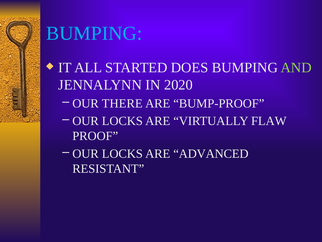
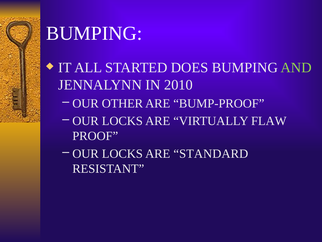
BUMPING colour: light blue -> white (94, 33)
2020: 2020 -> 2010 (178, 85)
THERE: THERE -> OTHER (122, 103)
ADVANCED: ADVANCED -> STANDARD (211, 153)
